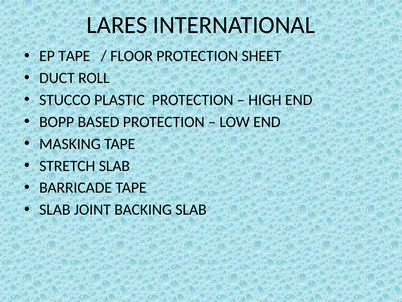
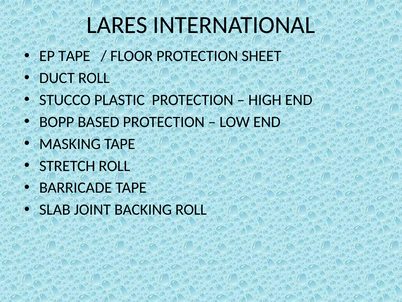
STRETCH SLAB: SLAB -> ROLL (114, 166)
BACKING SLAB: SLAB -> ROLL (191, 209)
